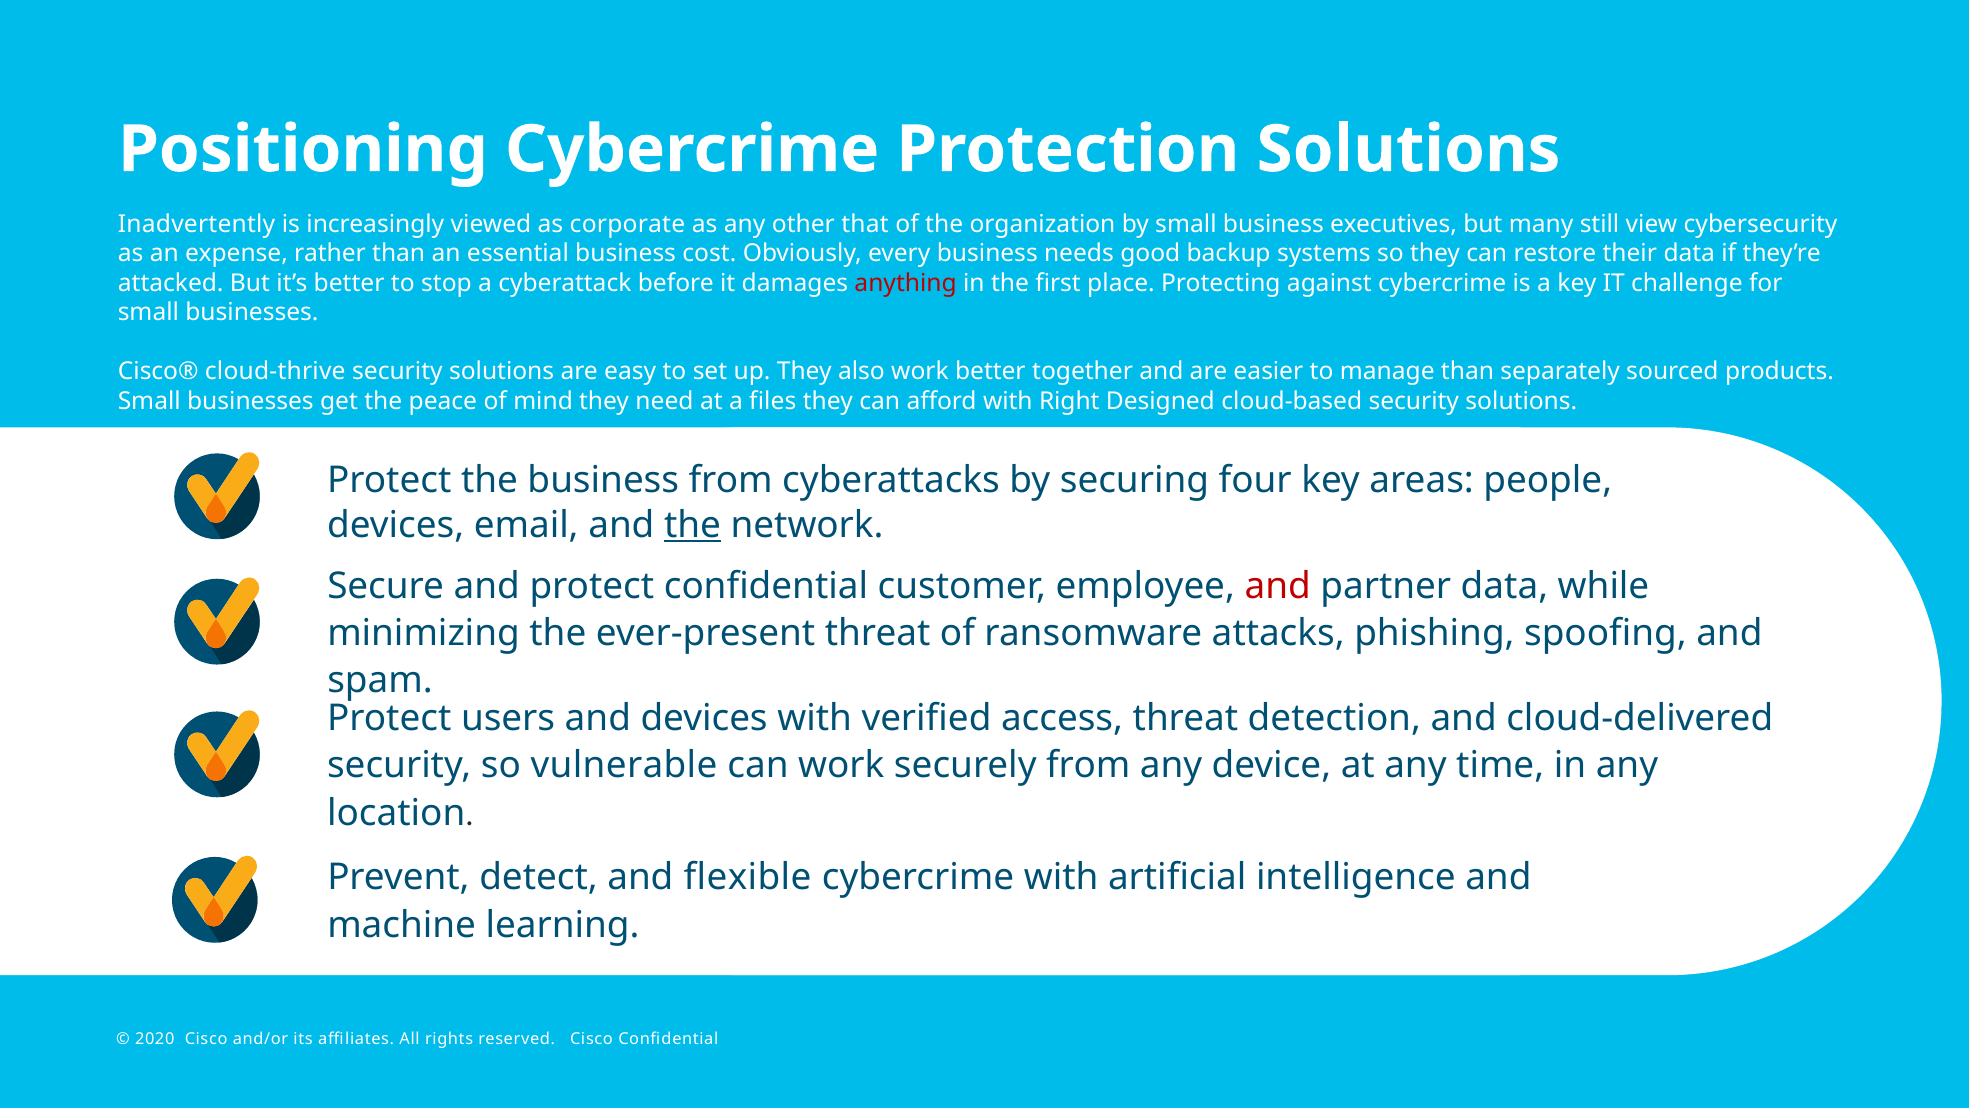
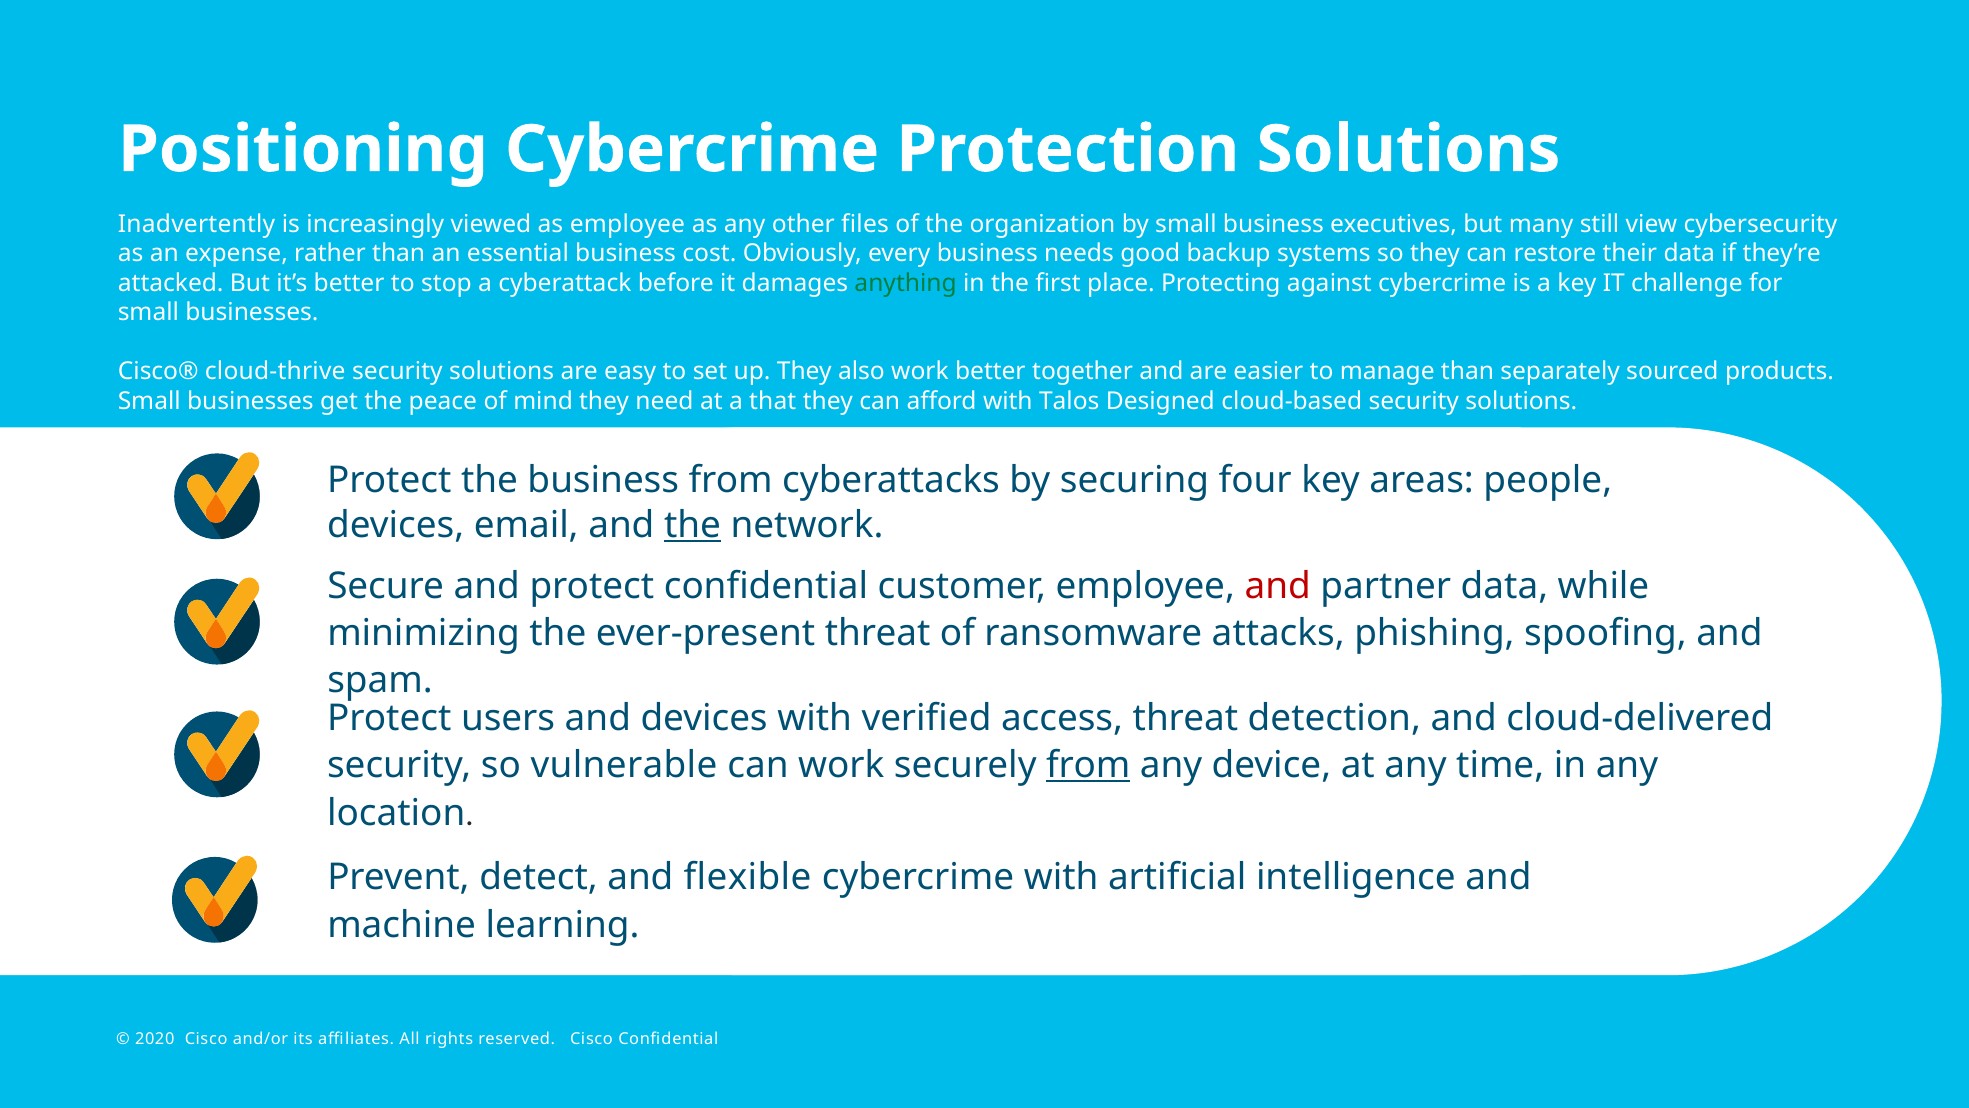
as corporate: corporate -> employee (627, 224)
that: that -> files (865, 224)
anything colour: red -> green (906, 283)
files: files -> that (773, 401)
Right: Right -> Talos (1069, 401)
from underline: none -> present (1088, 765)
